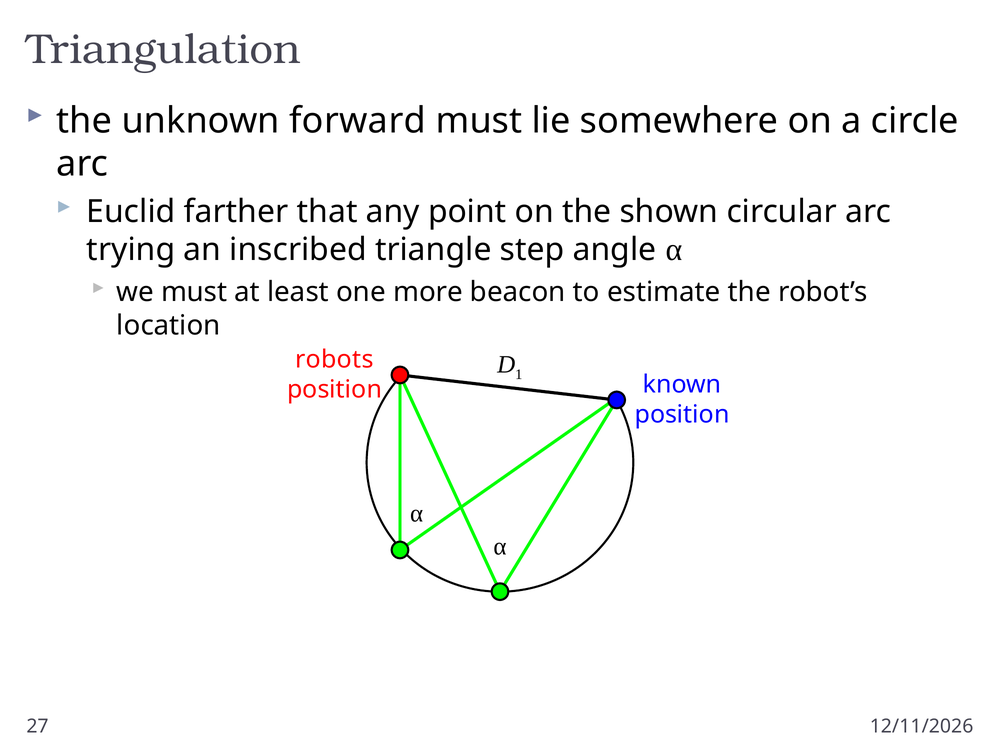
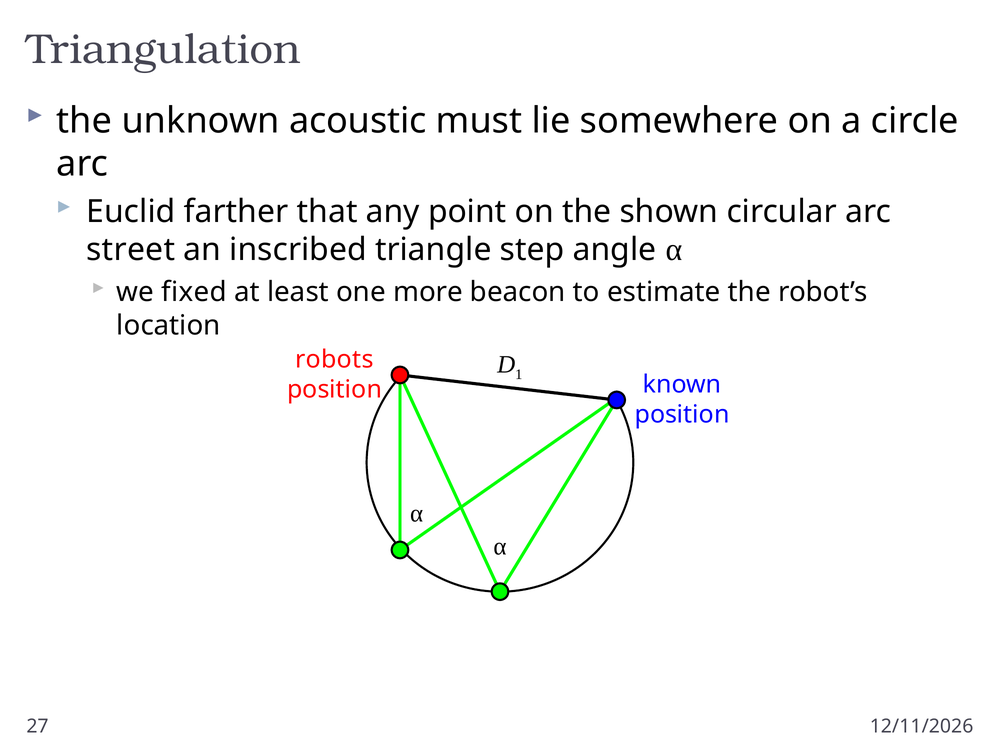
forward: forward -> acoustic (358, 121)
trying: trying -> street (131, 250)
we must: must -> fixed (194, 292)
